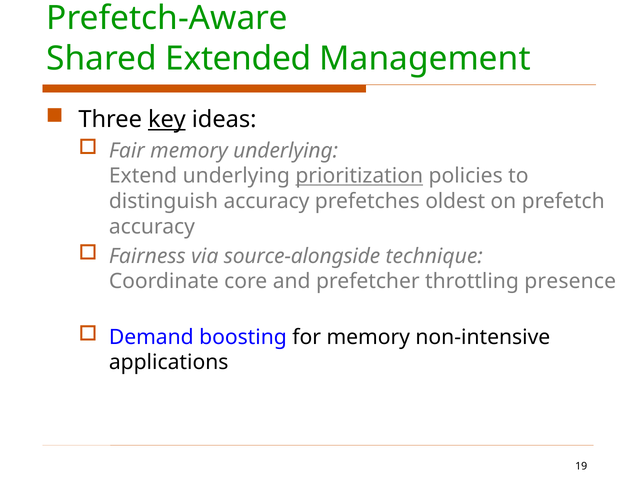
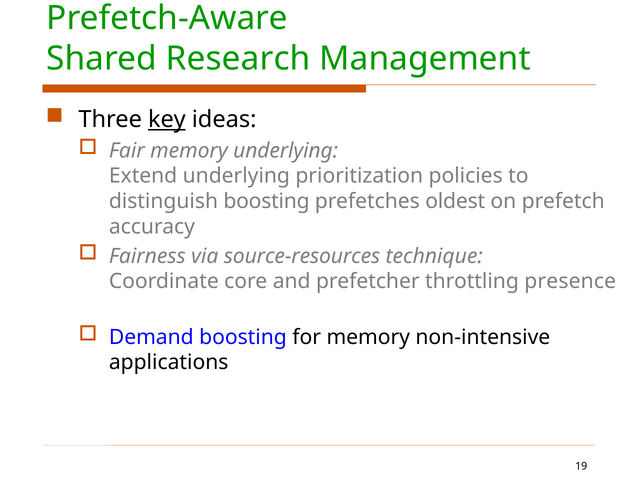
Extended: Extended -> Research (238, 59)
prioritization underline: present -> none (359, 176)
distinguish accuracy: accuracy -> boosting (267, 201)
source-alongside: source-alongside -> source-resources (302, 256)
